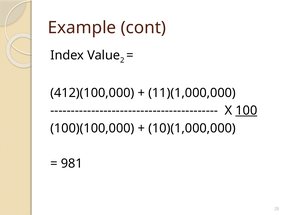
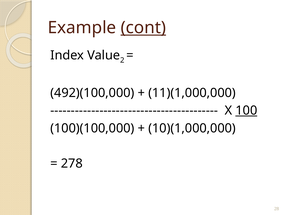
cont underline: none -> present (143, 28)
412)(100,000: 412)(100,000 -> 492)(100,000 (92, 93)
981: 981 -> 278 (72, 163)
